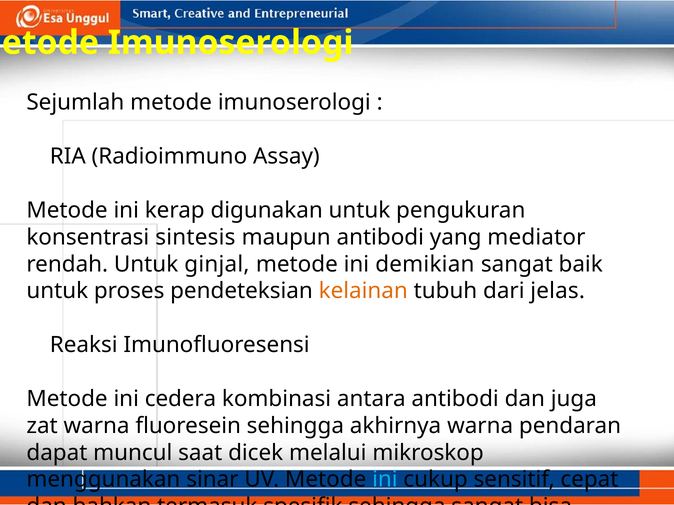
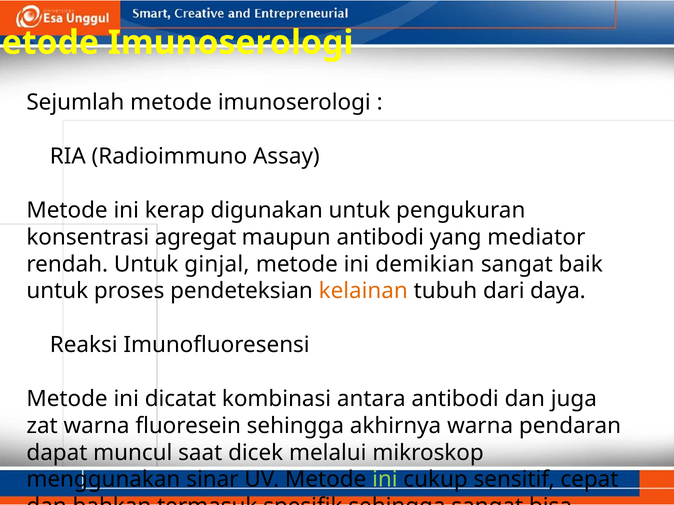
sintesis: sintesis -> agregat (196, 237)
jelas: jelas -> daya (558, 291)
cedera: cedera -> dicatat (180, 399)
ini colour: light blue -> light green (385, 480)
